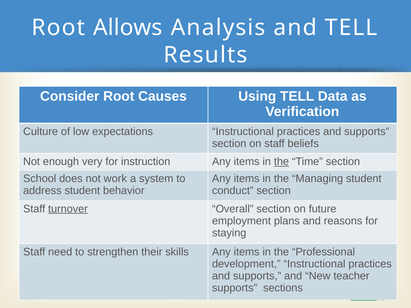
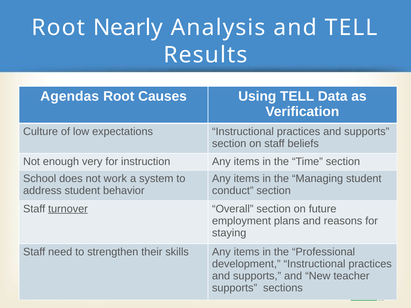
Allows: Allows -> Nearly (128, 28)
Consider: Consider -> Agendas (70, 96)
the underline: present -> none (281, 162)
